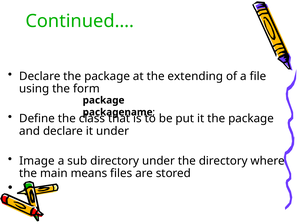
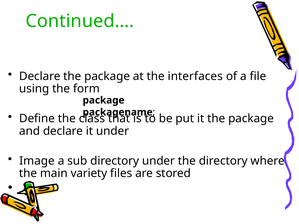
extending: extending -> interfaces (195, 76)
means: means -> variety (89, 174)
